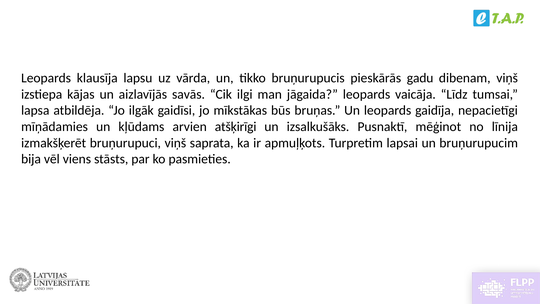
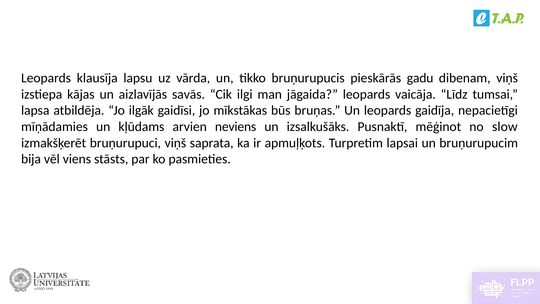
atšķirīgi: atšķirīgi -> neviens (236, 127)
no līnija: līnija -> slow (505, 127)
